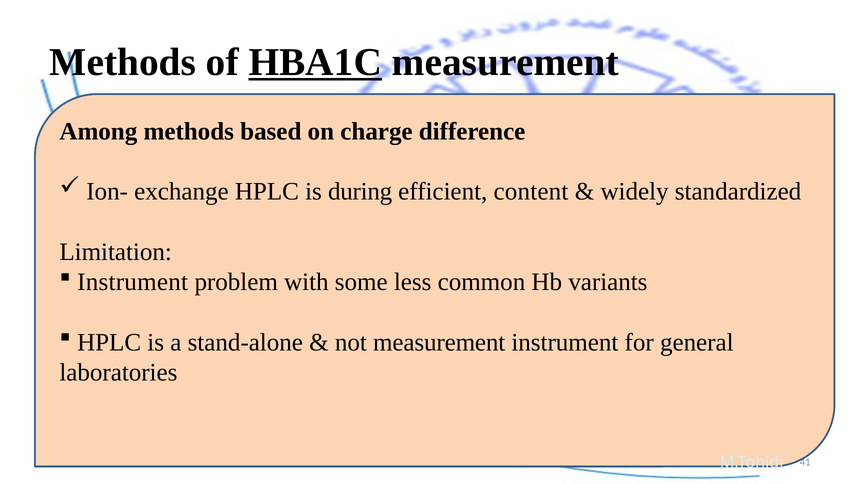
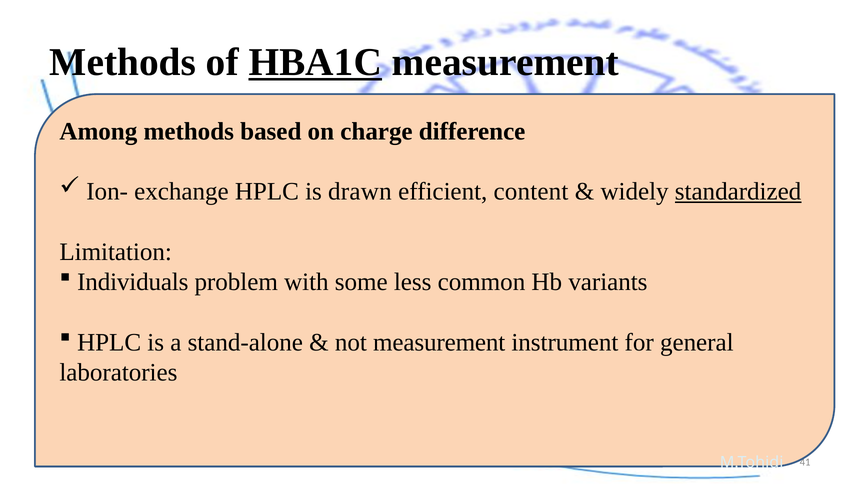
during: during -> drawn (360, 192)
standardized underline: none -> present (738, 192)
Instrument: Instrument -> Individuals (133, 282)
